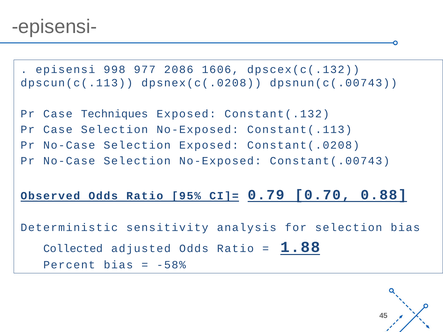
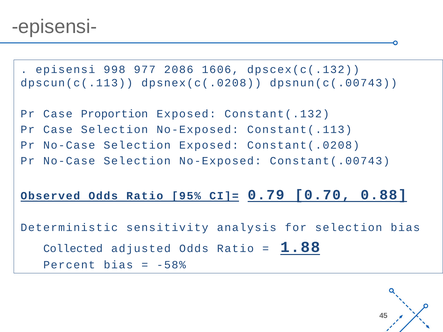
Techniques: Techniques -> Proportion (114, 114)
